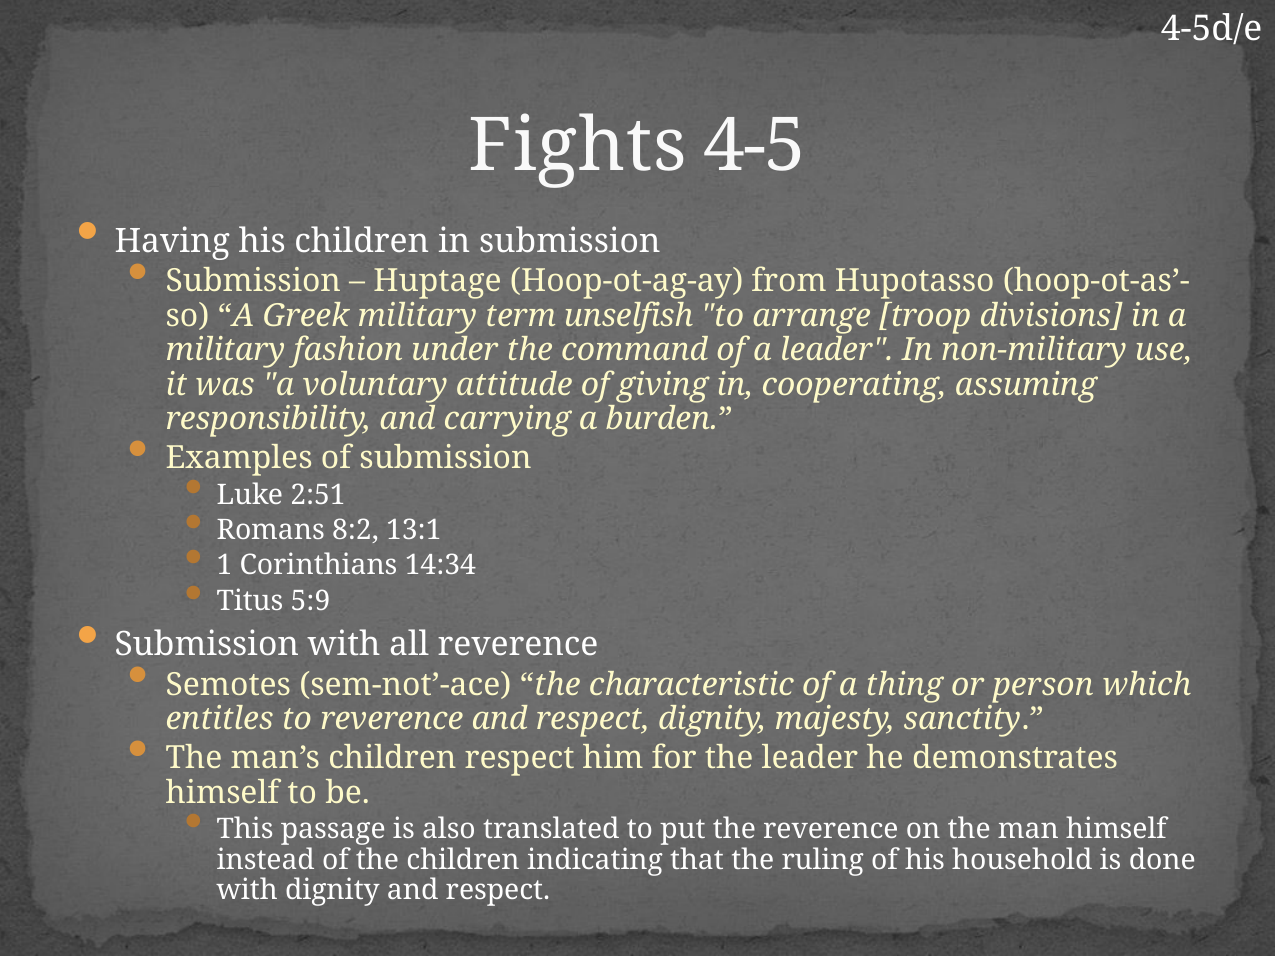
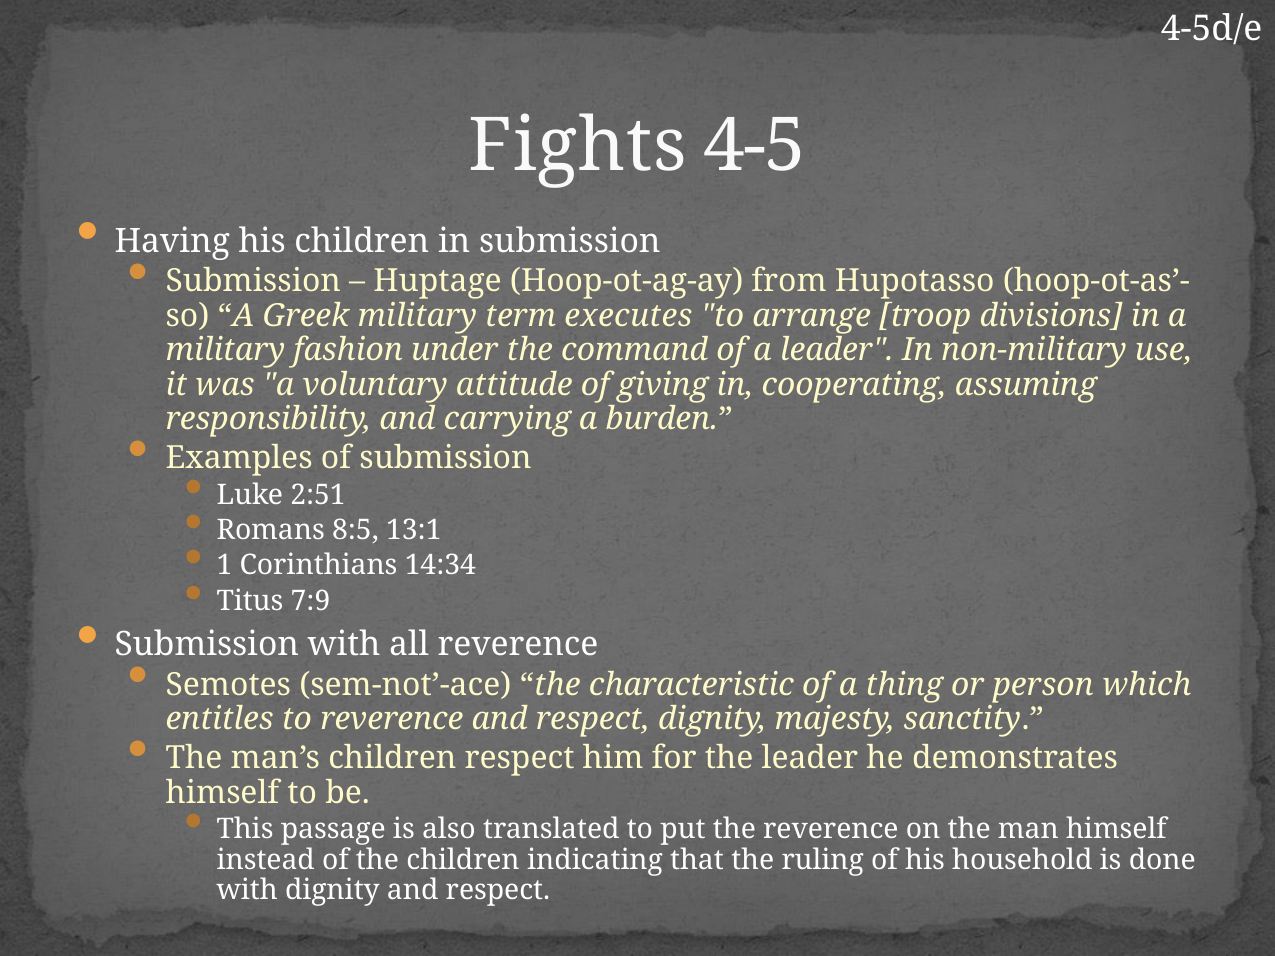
unselfish: unselfish -> executes (628, 316)
8:2: 8:2 -> 8:5 (355, 530)
5:9: 5:9 -> 7:9 (310, 601)
